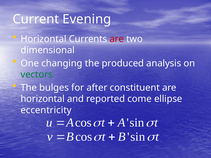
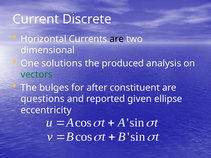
Evening: Evening -> Discrete (87, 19)
are colour: red -> black (117, 39)
changing: changing -> solutions (62, 63)
horizontal: horizontal -> questions (43, 99)
come: come -> given (140, 99)
